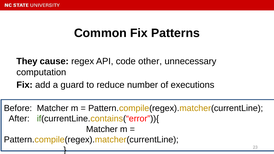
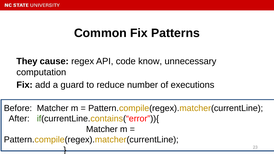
other: other -> know (150, 61)
